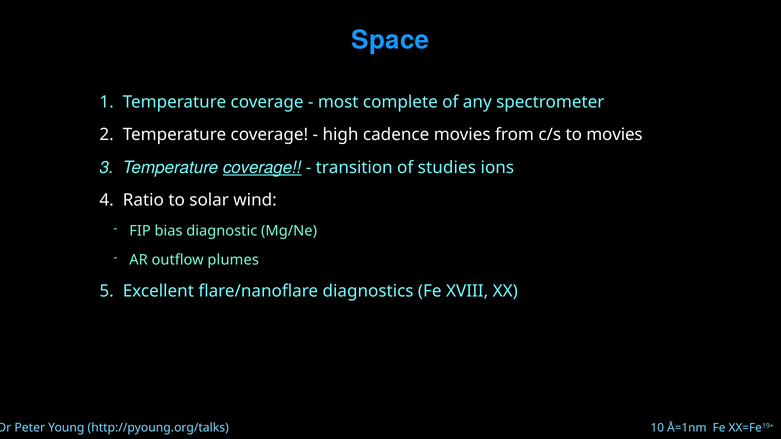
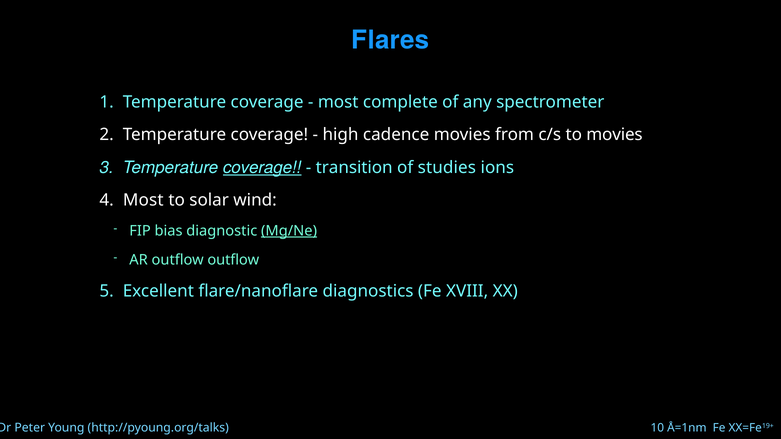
Space: Space -> Flares (390, 40)
Ratio: Ratio -> Most (143, 200)
Mg/Ne underline: none -> present (289, 231)
outflow plumes: plumes -> outflow (233, 260)
